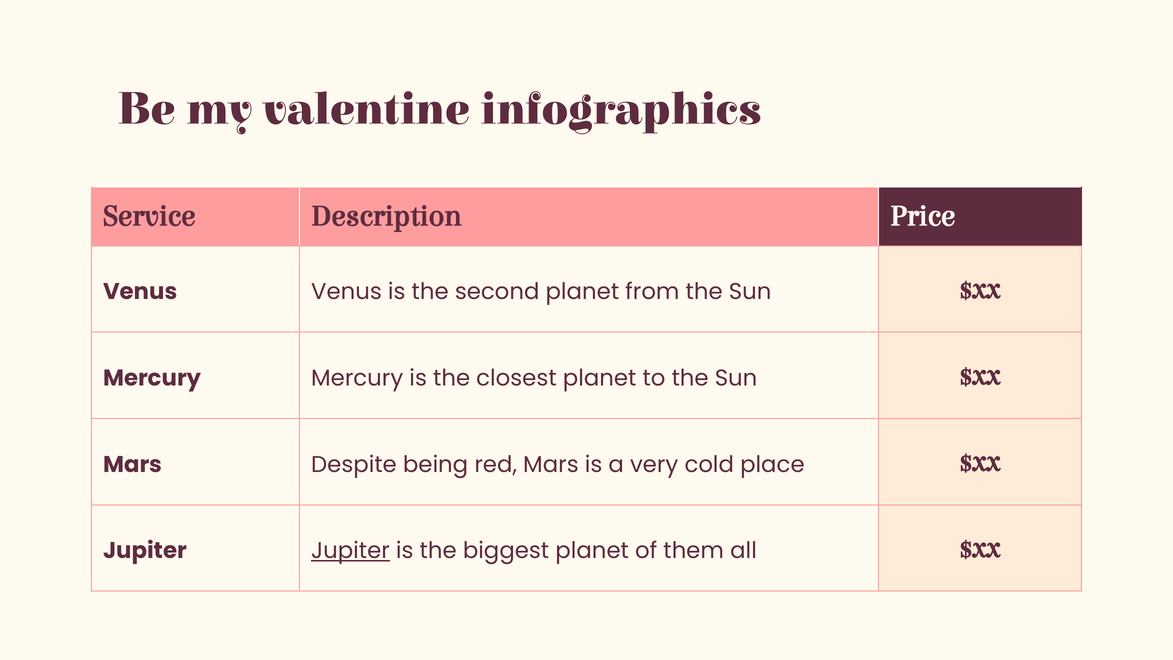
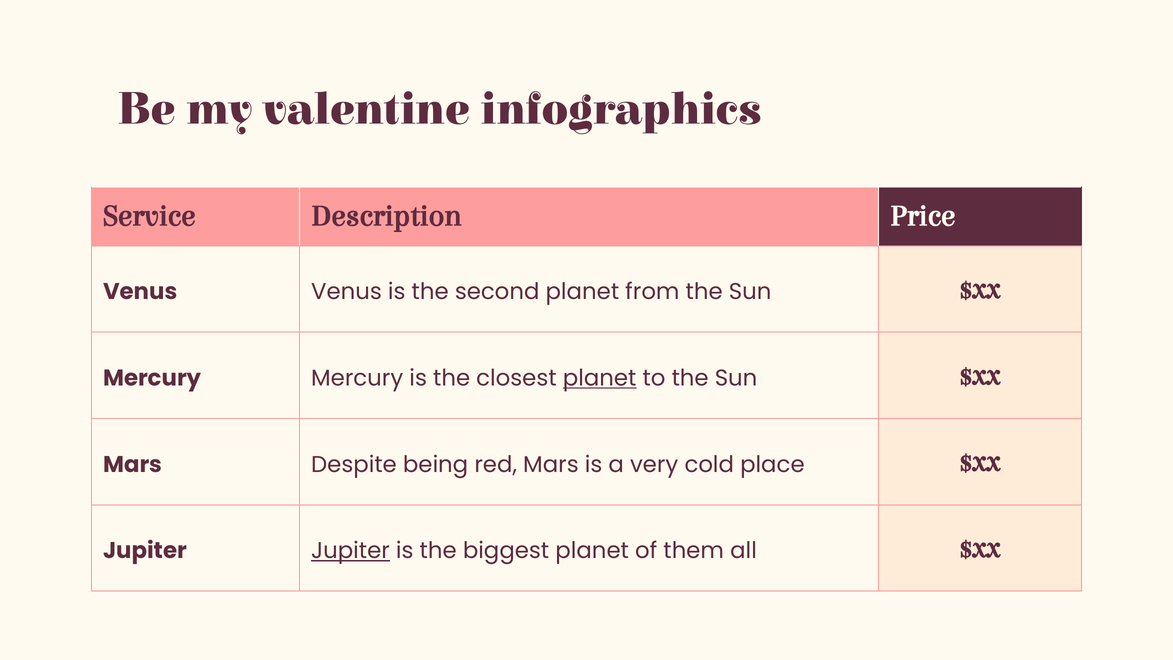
planet underline: none -> present (600, 378)
